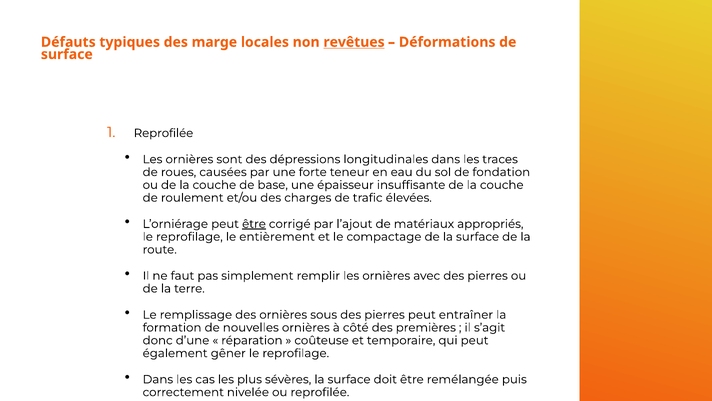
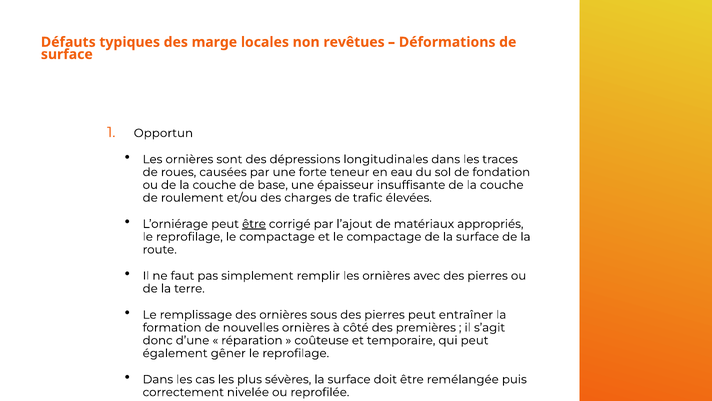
revêtues underline: present -> none (354, 42)
Reprofilée: Reprofilée -> Opportun (163, 133)
reprofilage le entièrement: entièrement -> compactage (277, 236)
